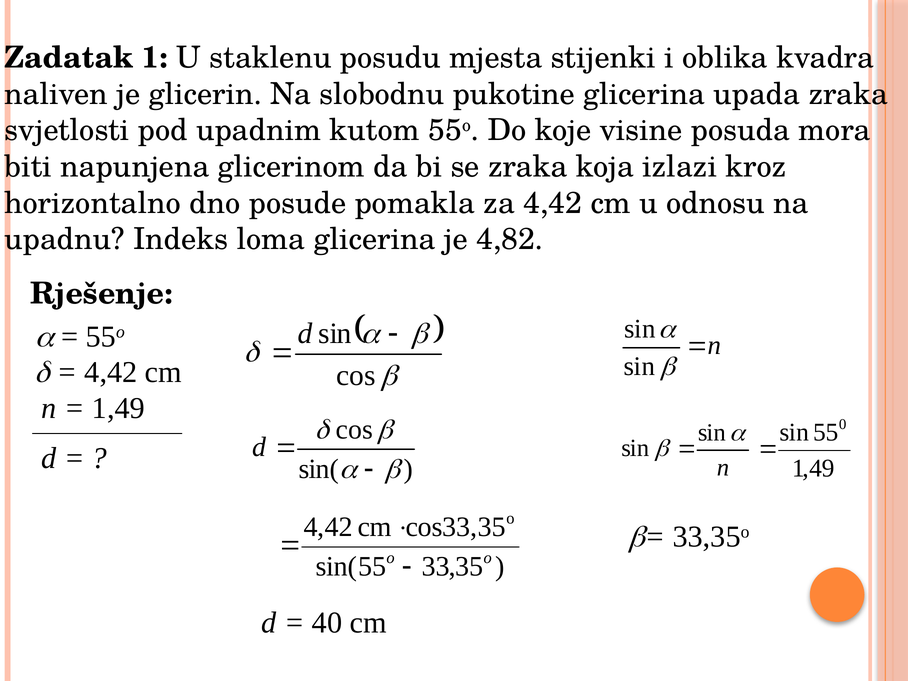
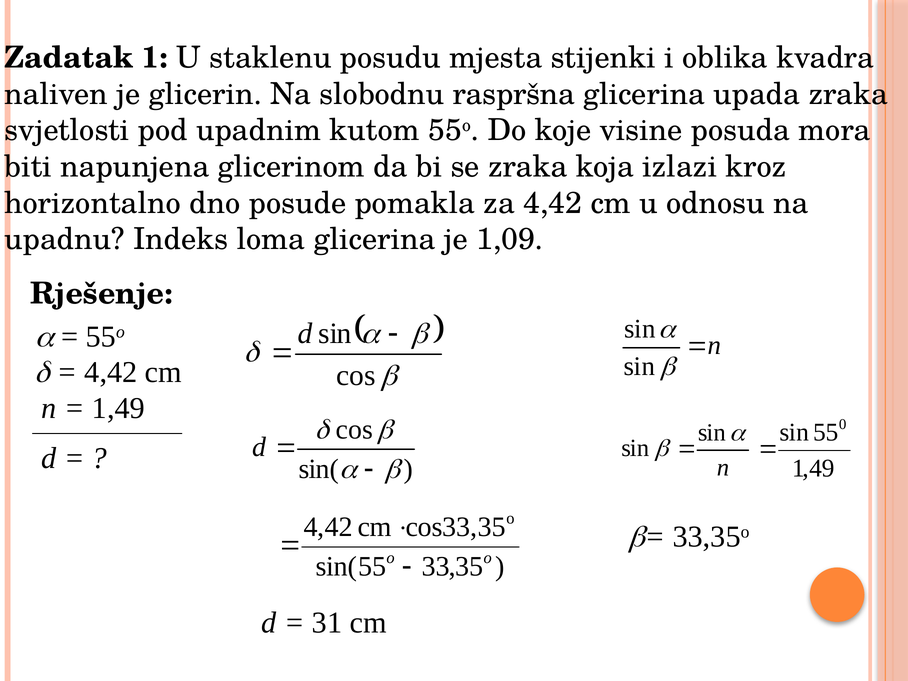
pukotine: pukotine -> raspršna (514, 94)
4,82: 4,82 -> 1,09 (510, 239)
40: 40 -> 31 (327, 623)
